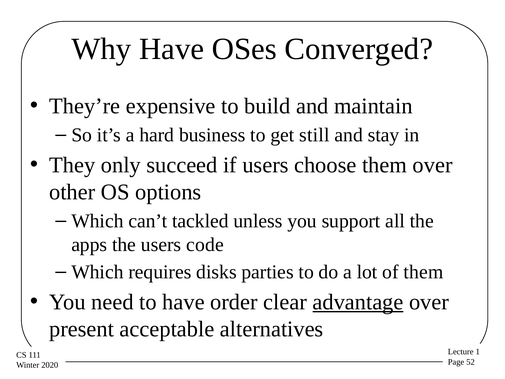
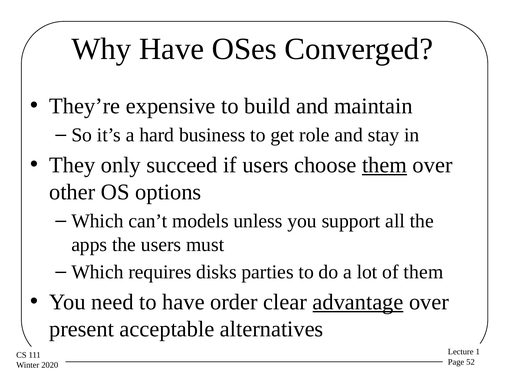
still: still -> role (314, 135)
them underline: none -> present (384, 165)
tackled: tackled -> models (200, 221)
code: code -> must (205, 244)
